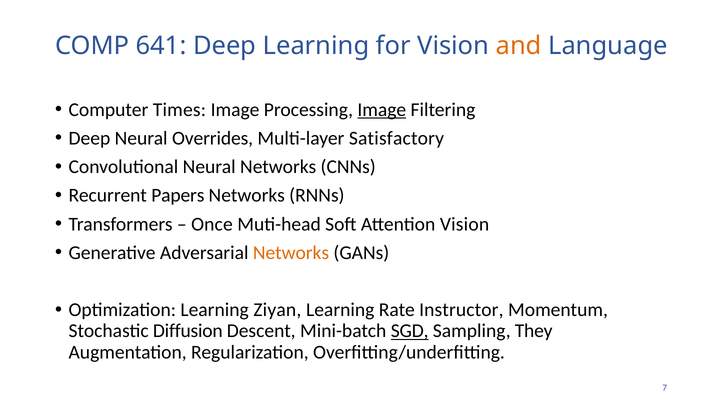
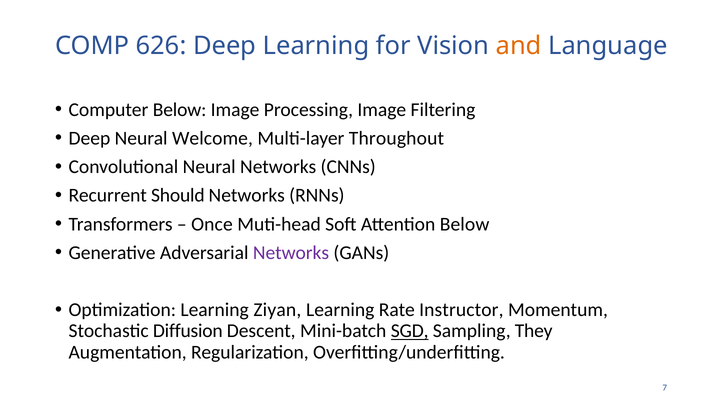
641: 641 -> 626 (161, 46)
Computer Times: Times -> Below (180, 110)
Image underline: present -> none (382, 110)
Overrides: Overrides -> Welcome (212, 138)
Satisfactory: Satisfactory -> Throughout (396, 138)
Papers: Papers -> Should (178, 196)
Attention Vision: Vision -> Below (465, 224)
Networks colour: orange -> purple (291, 253)
